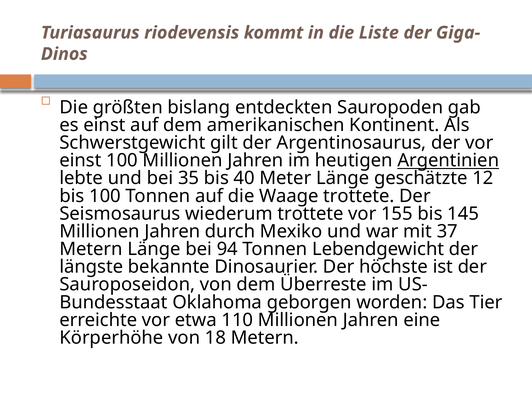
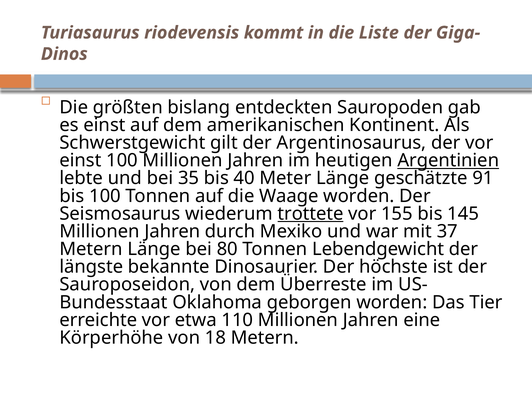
12: 12 -> 91 (483, 178)
Waage trottete: trottete -> worden (359, 196)
trottete underline: none -> present (311, 214)
94: 94 -> 80 (227, 249)
